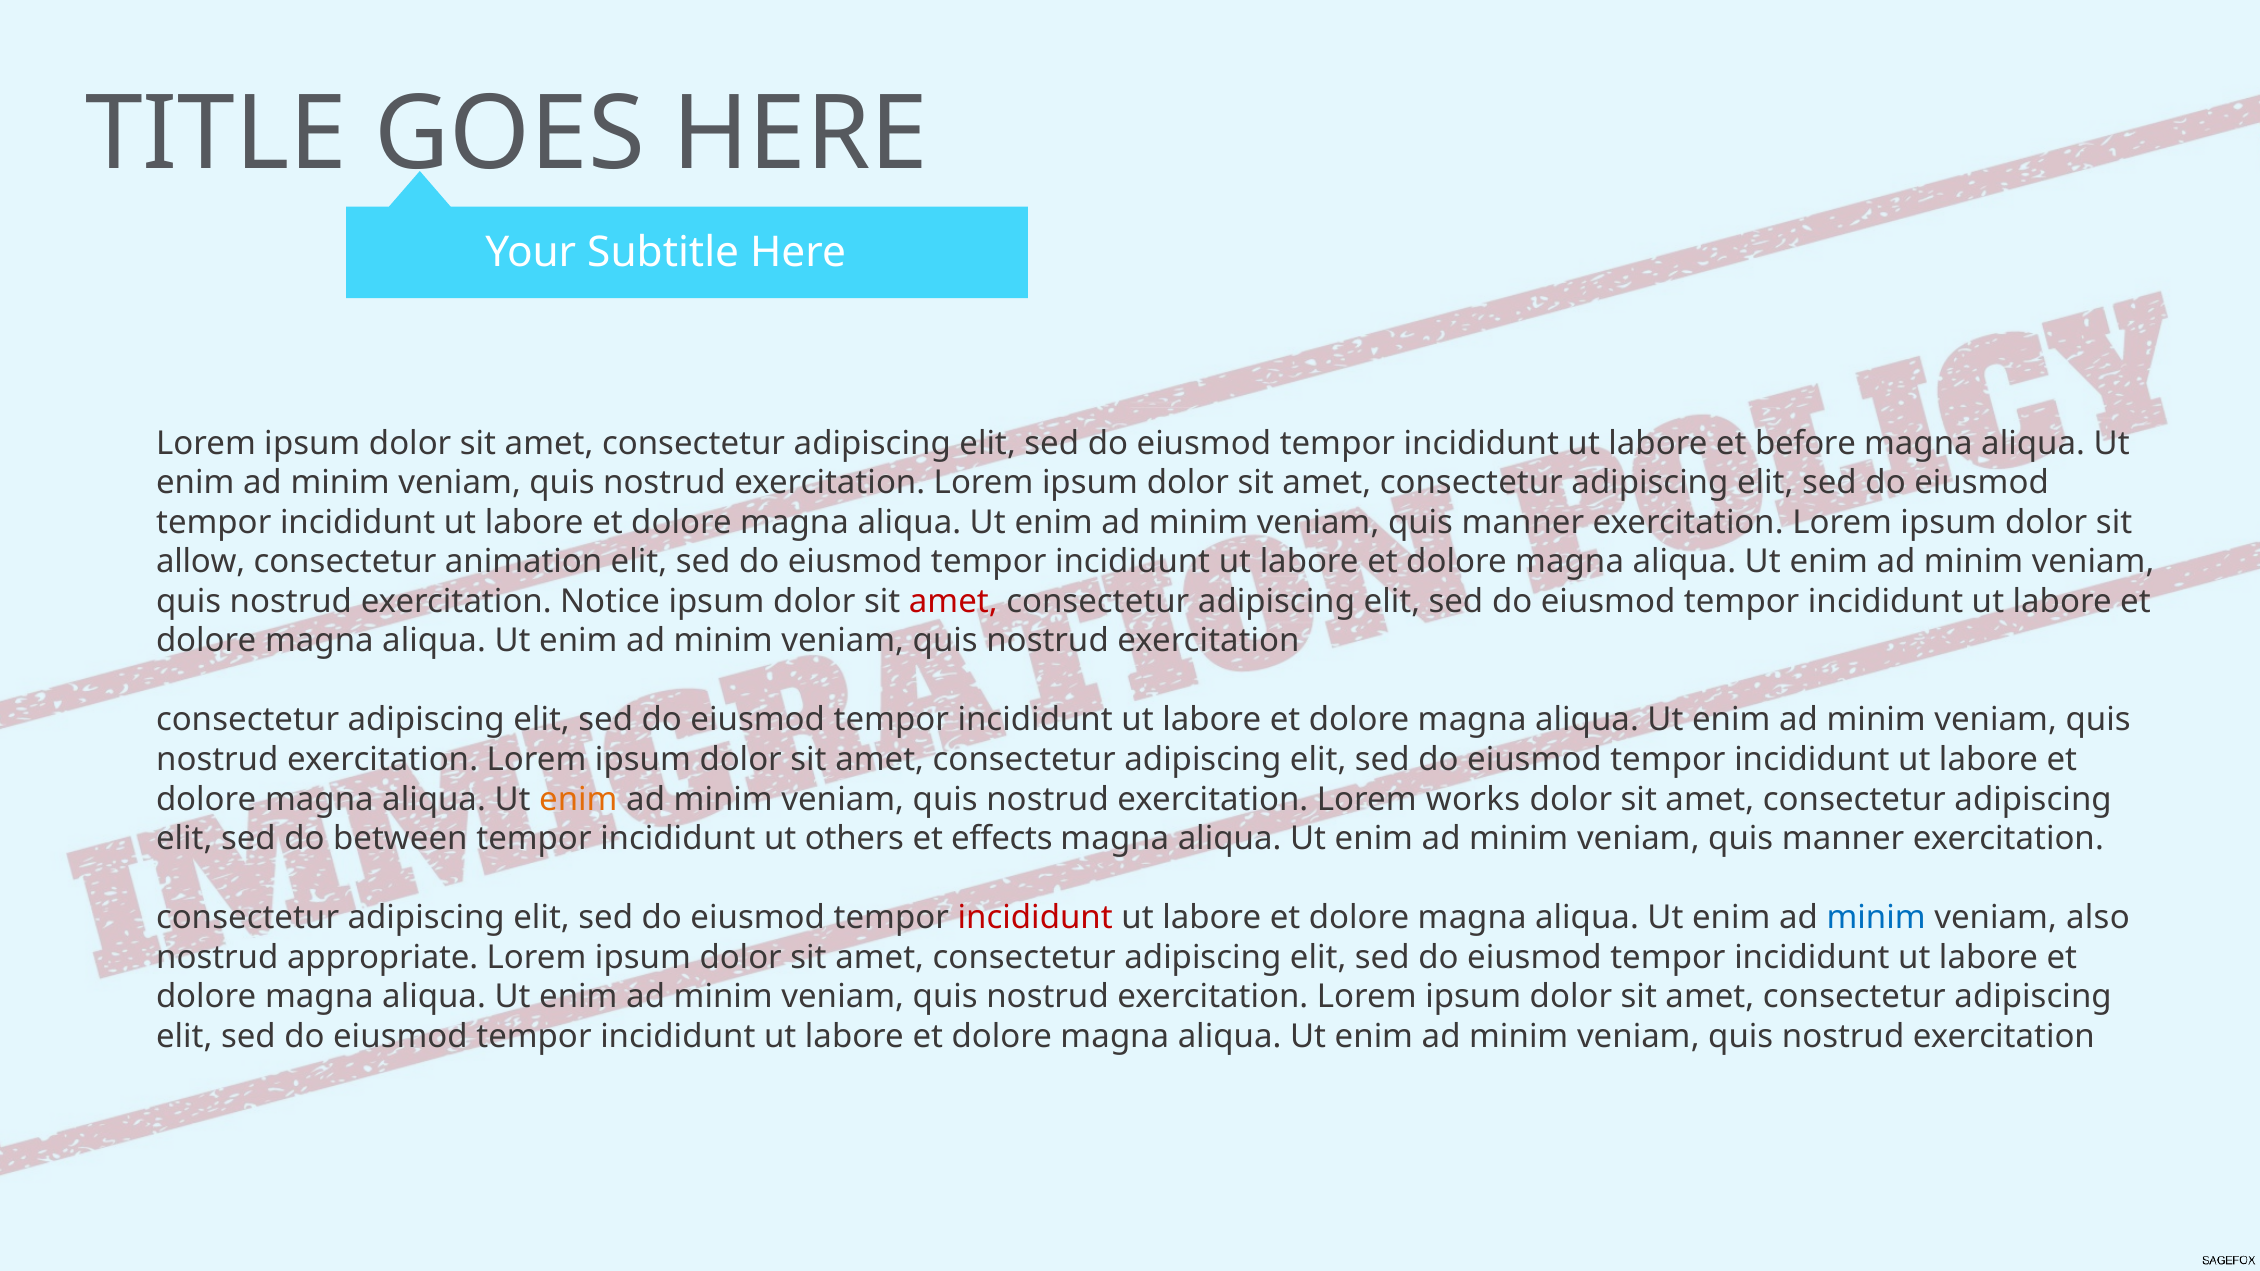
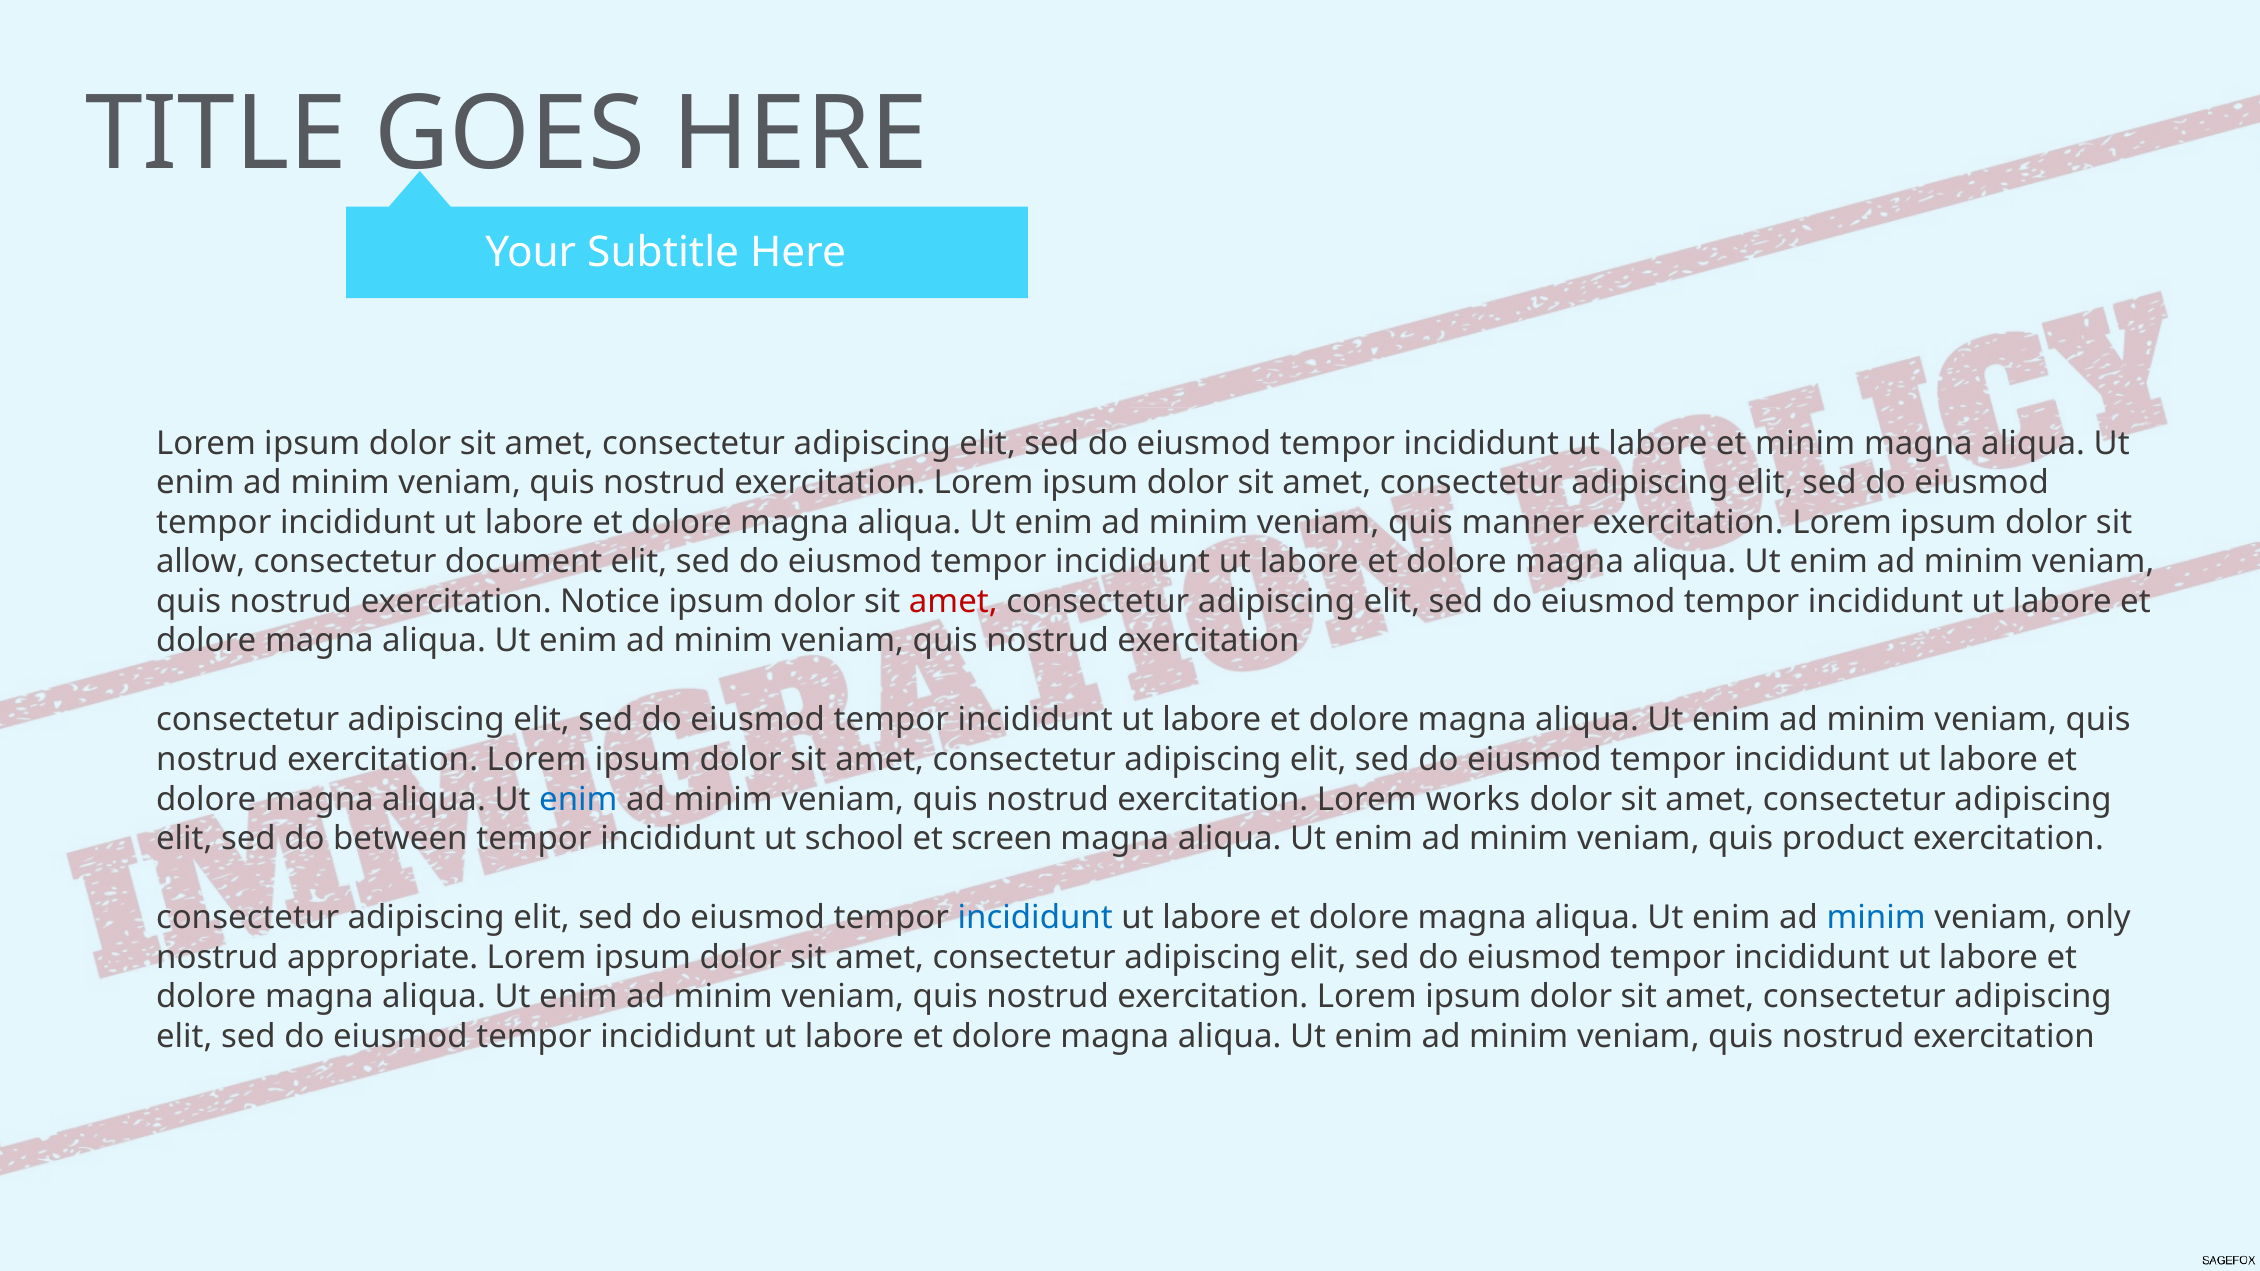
et before: before -> minim (1805, 443)
animation: animation -> document (524, 562)
enim colour: orange -> blue (578, 799)
others: others -> school (855, 839)
effects: effects -> screen (1002, 839)
manner: manner -> product (1843, 839)
incididunt colour: red -> blue (1035, 918)
also: also -> only (2098, 918)
